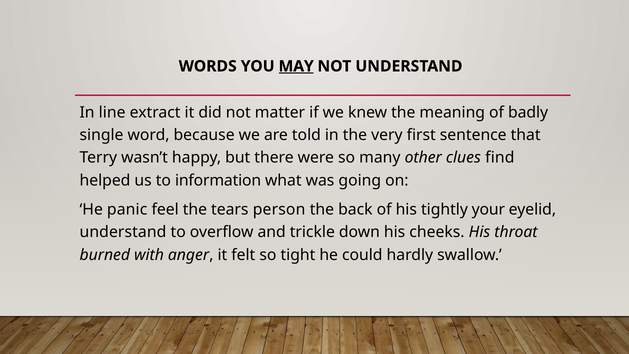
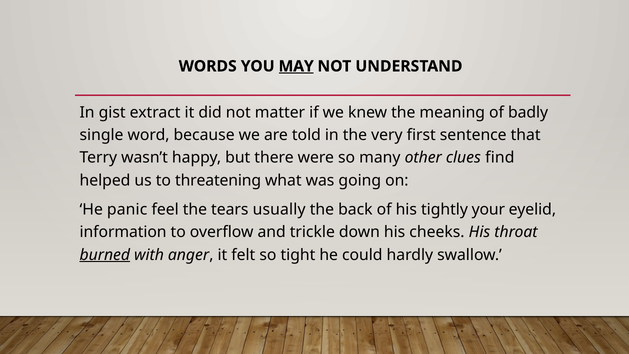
line: line -> gist (112, 112)
information: information -> threatening (218, 180)
person: person -> usually (279, 209)
understand: understand -> information (123, 232)
burned underline: none -> present (105, 255)
